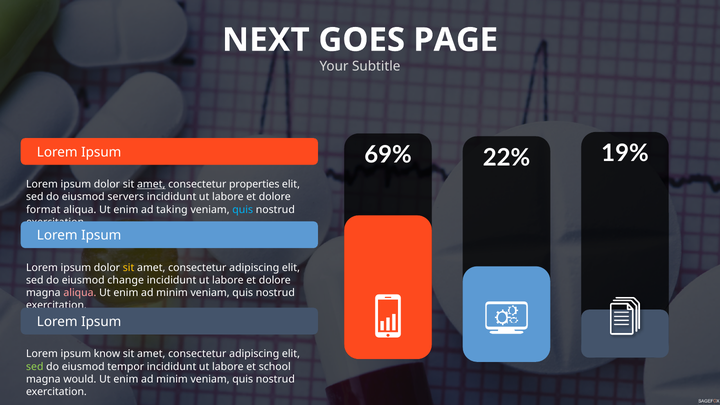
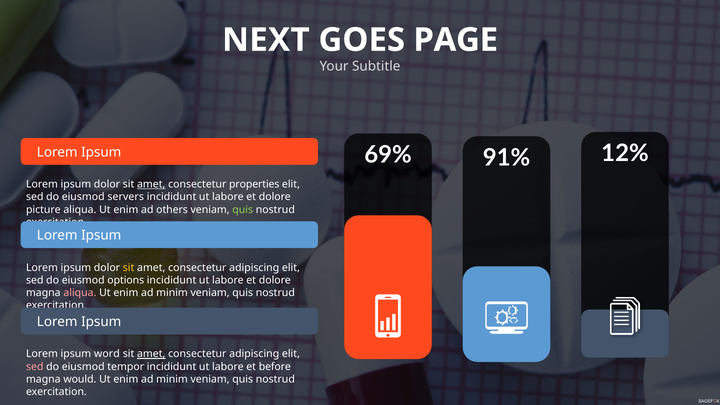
19%: 19% -> 12% (625, 154)
22%: 22% -> 91% (506, 158)
format: format -> picture (43, 210)
taking: taking -> others (172, 210)
quis colour: light blue -> light green (243, 210)
change: change -> options (126, 280)
know: know -> word (107, 354)
amet underline: none -> present (151, 354)
sed colour: light green -> pink (35, 367)
school: school -> before (275, 367)
